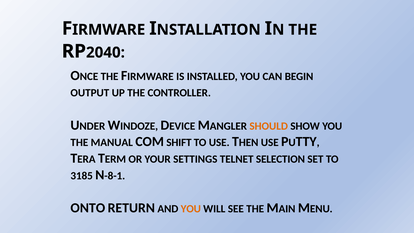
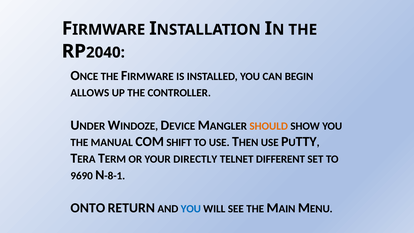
OUTPUT: OUTPUT -> ALLOWS (90, 93)
SETTINGS: SETTINGS -> DIRECTLY (195, 159)
SELECTION: SELECTION -> DIFFERENT (280, 159)
3185: 3185 -> 9690 (82, 176)
YOU colour: orange -> blue (191, 209)
